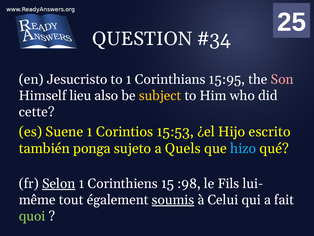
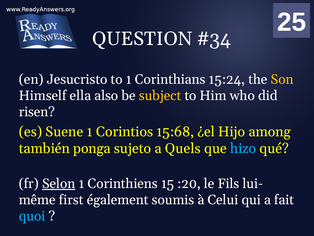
15:95: 15:95 -> 15:24 (227, 79)
Son colour: pink -> yellow (282, 79)
lieu: lieu -> ella (80, 95)
cette: cette -> risen (37, 112)
15:53: 15:53 -> 15:68 (175, 132)
escrito: escrito -> among (270, 132)
:98: :98 -> :20 (189, 183)
tout: tout -> first (71, 200)
soumis underline: present -> none (173, 200)
quoi colour: light green -> light blue (32, 216)
